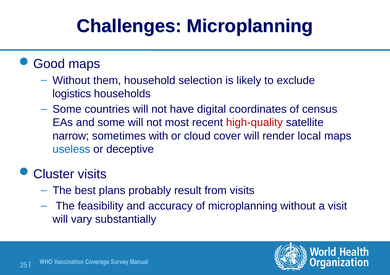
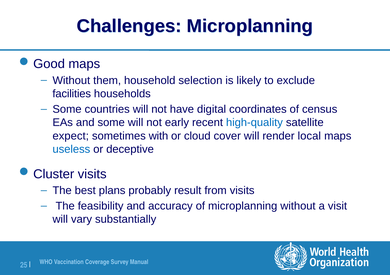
logistics: logistics -> facilities (72, 94)
most: most -> early (177, 123)
high-quality colour: red -> blue (254, 123)
narrow: narrow -> expect (71, 136)
